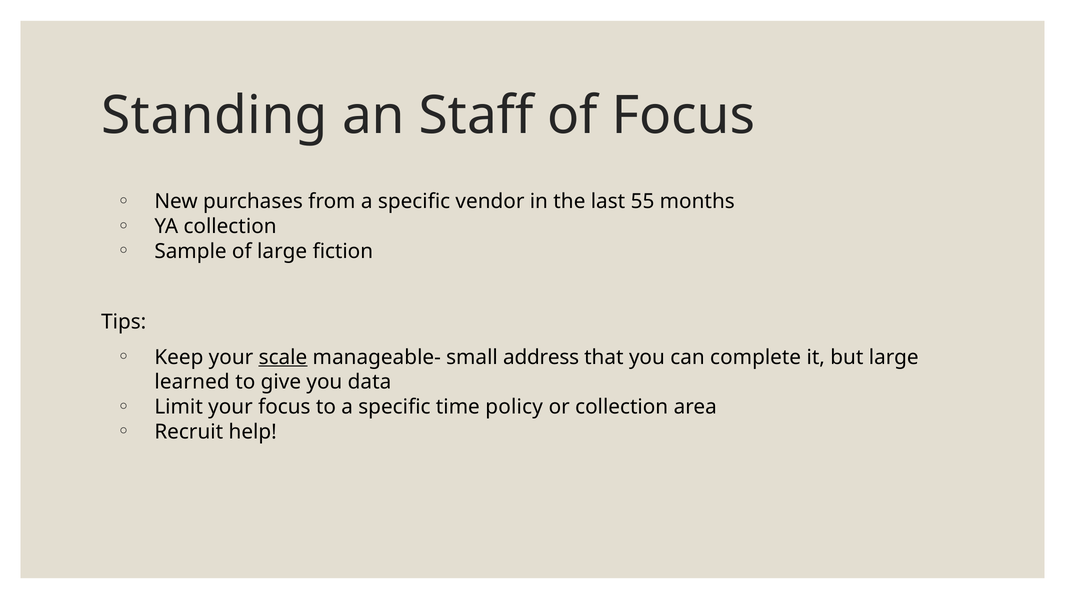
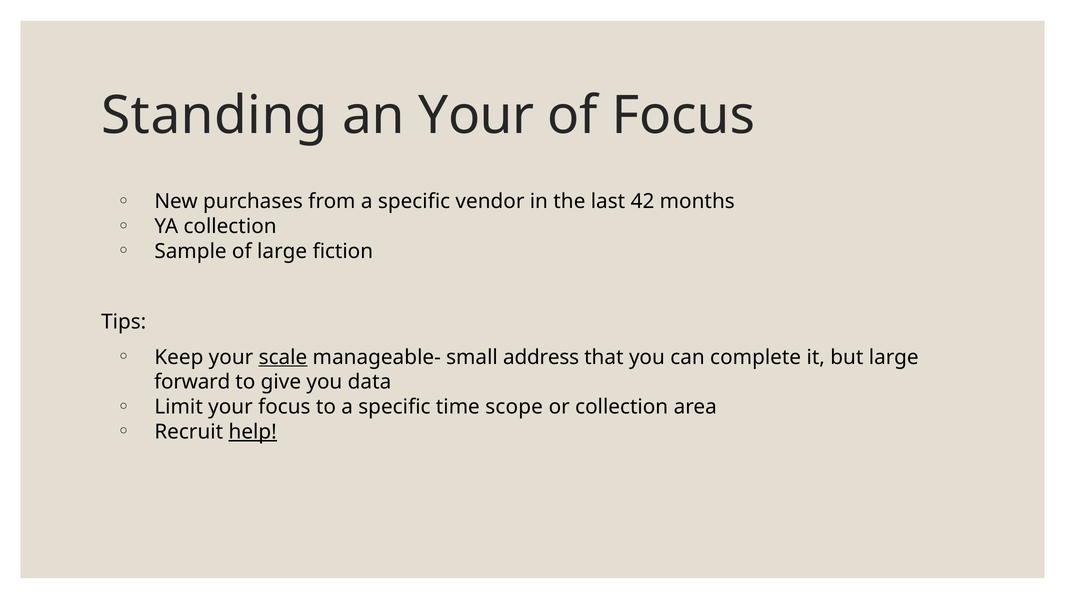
an Staff: Staff -> Your (476, 116)
55: 55 -> 42 (643, 202)
learned: learned -> forward (192, 382)
policy: policy -> scope (514, 407)
help underline: none -> present (253, 432)
